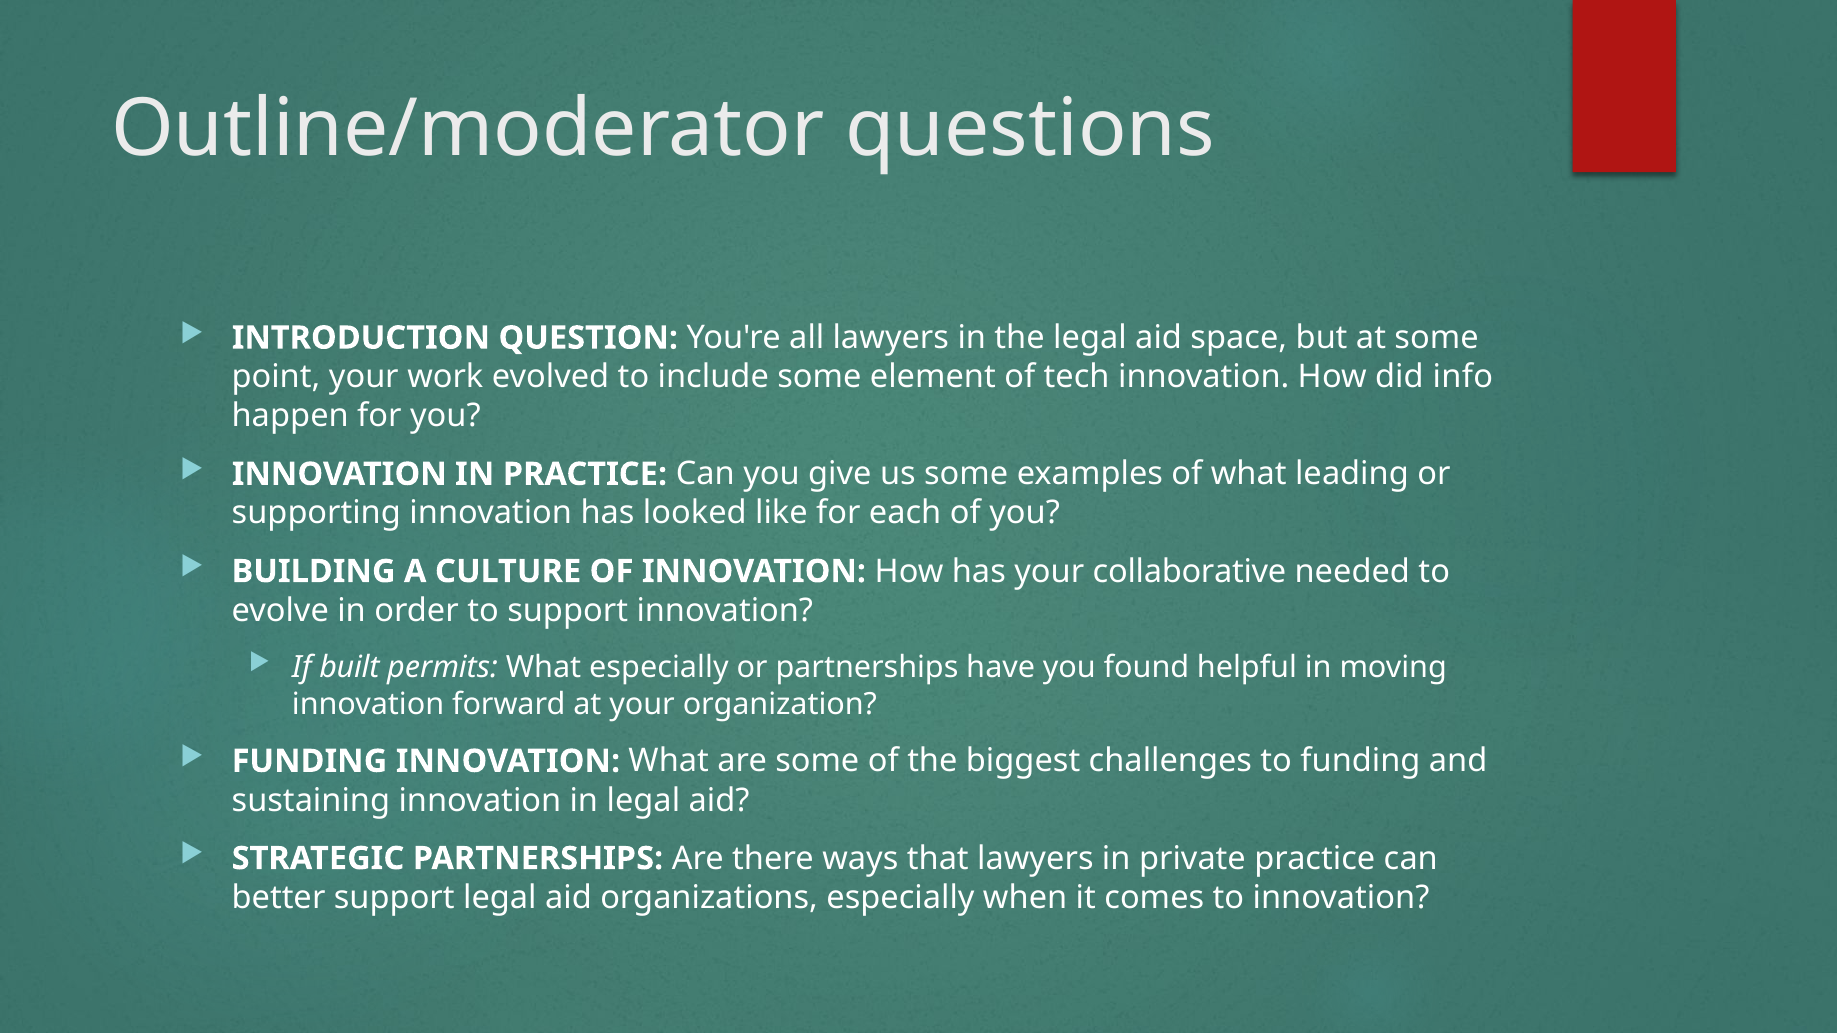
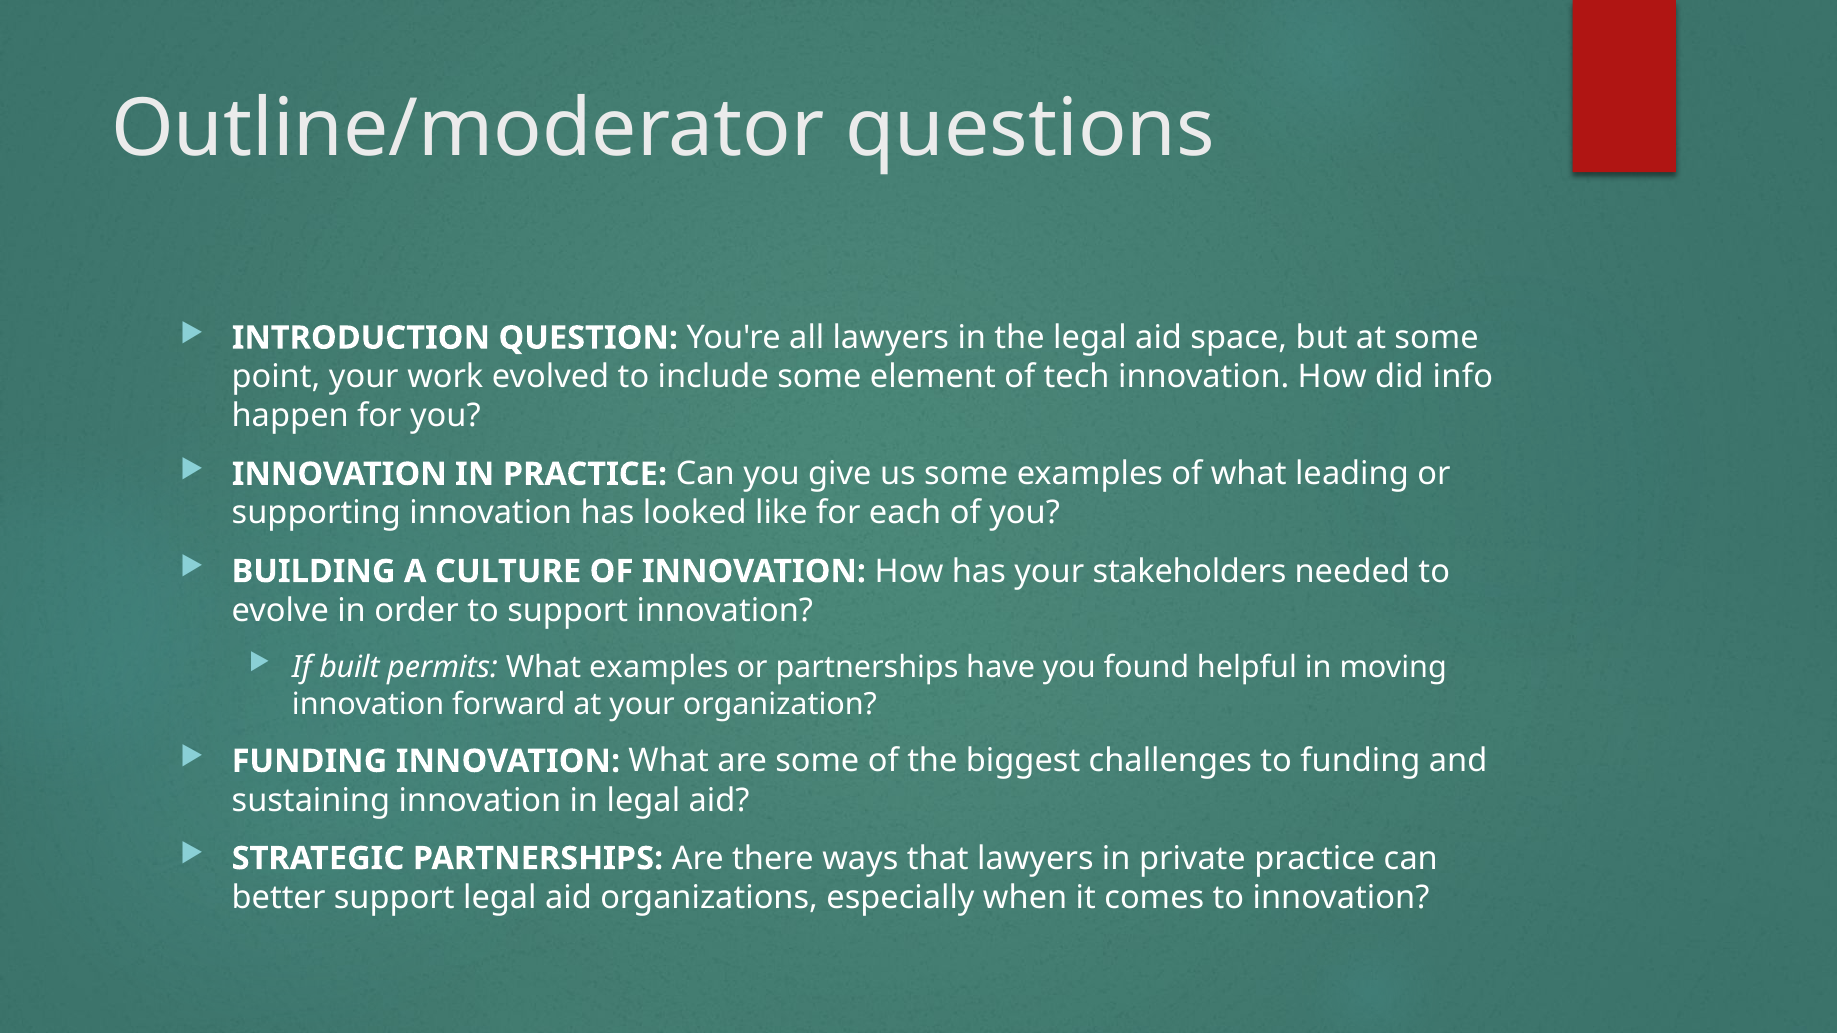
collaborative: collaborative -> stakeholders (1190, 572)
What especially: especially -> examples (659, 668)
